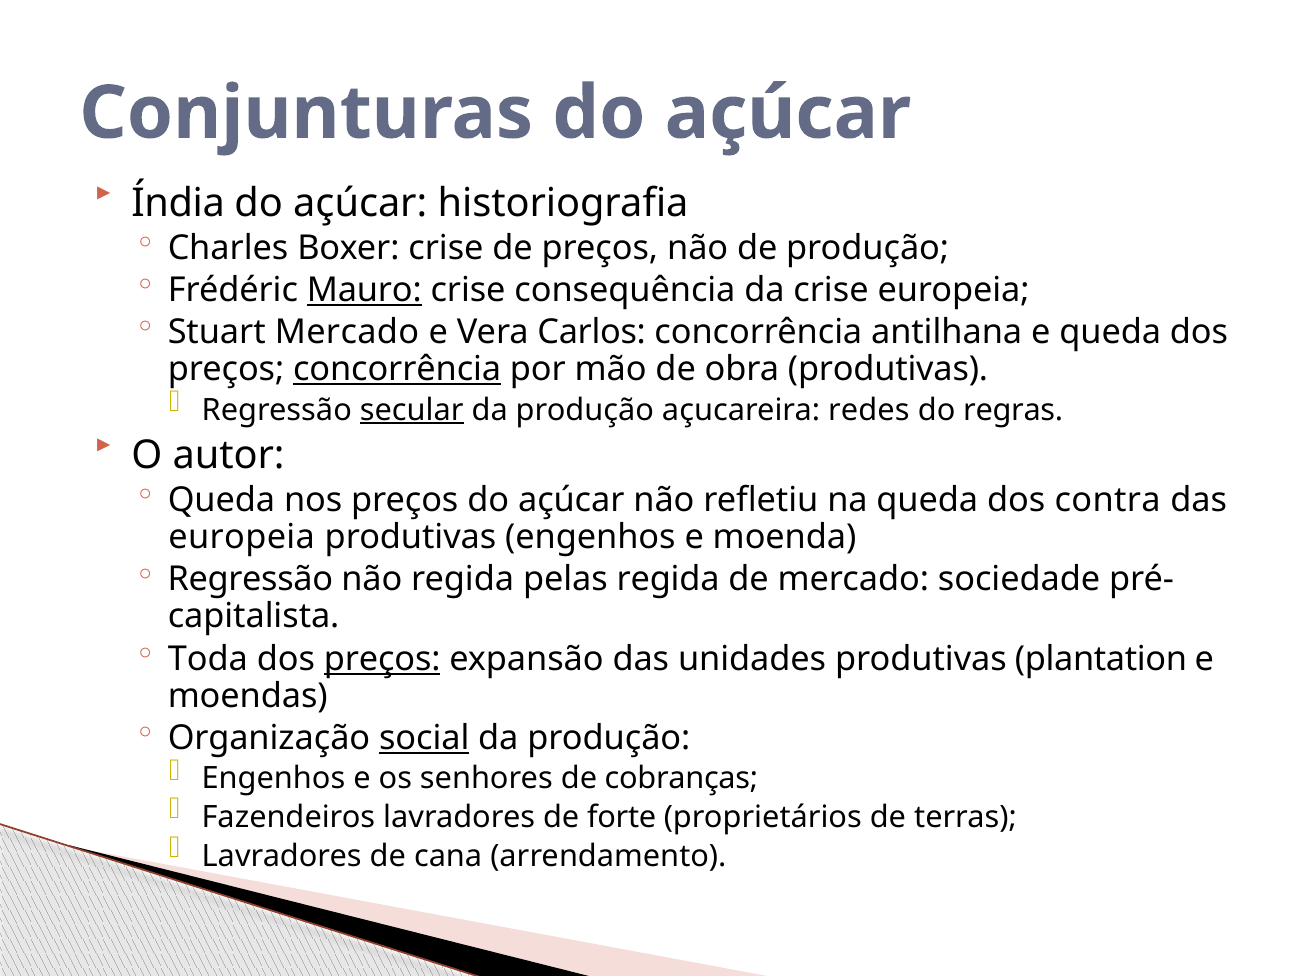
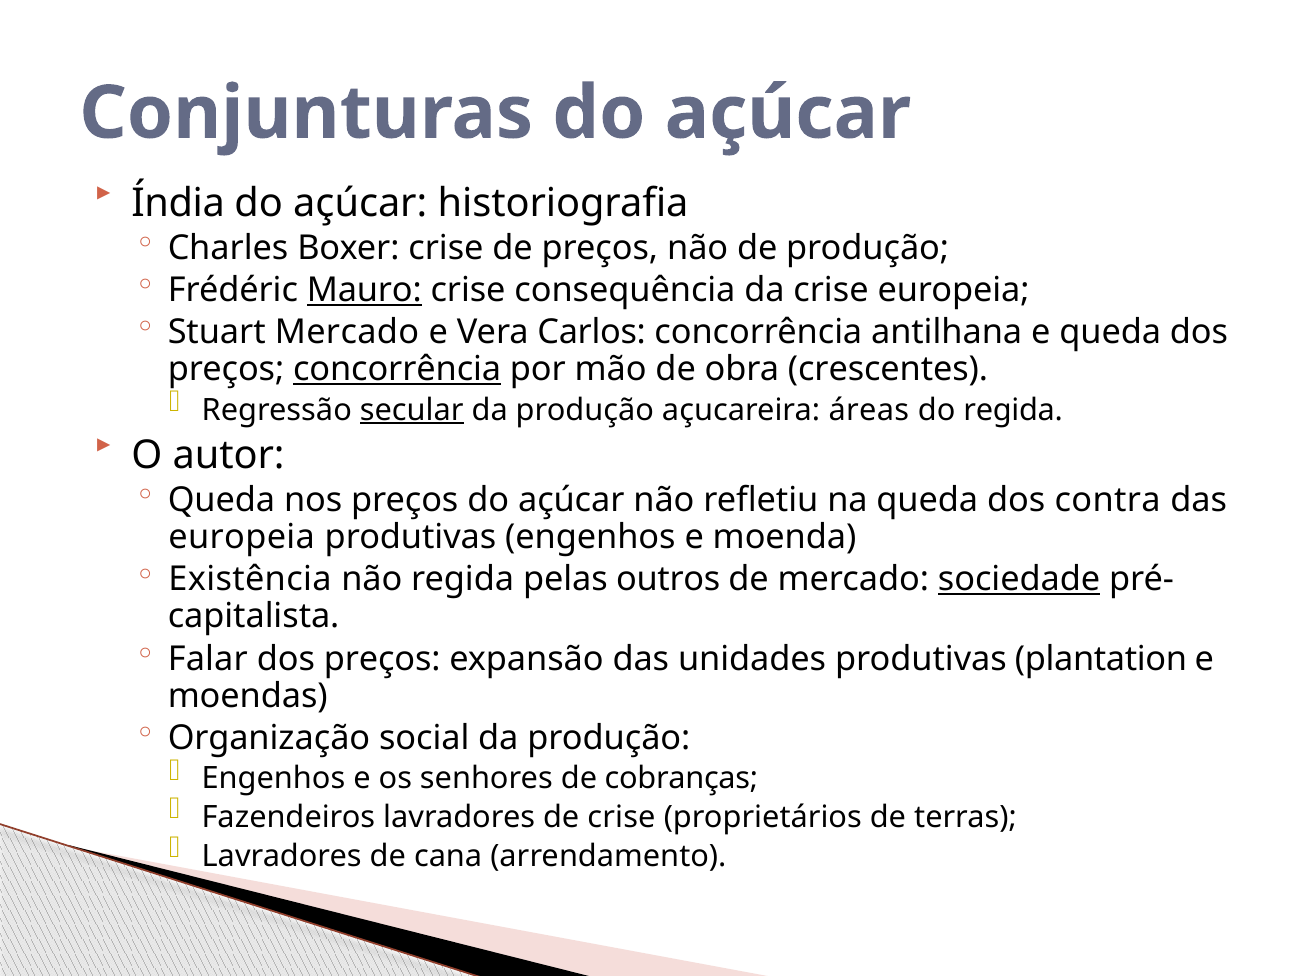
obra produtivas: produtivas -> crescentes (888, 369)
redes: redes -> áreas (869, 410)
do regras: regras -> regida (1013, 410)
Regressão: Regressão -> Existência (250, 579)
pelas regida: regida -> outros (668, 579)
sociedade underline: none -> present (1019, 579)
Toda: Toda -> Falar (208, 659)
preços underline: present -> none (382, 659)
social underline: present -> none (424, 738)
de forte: forte -> crise (621, 817)
